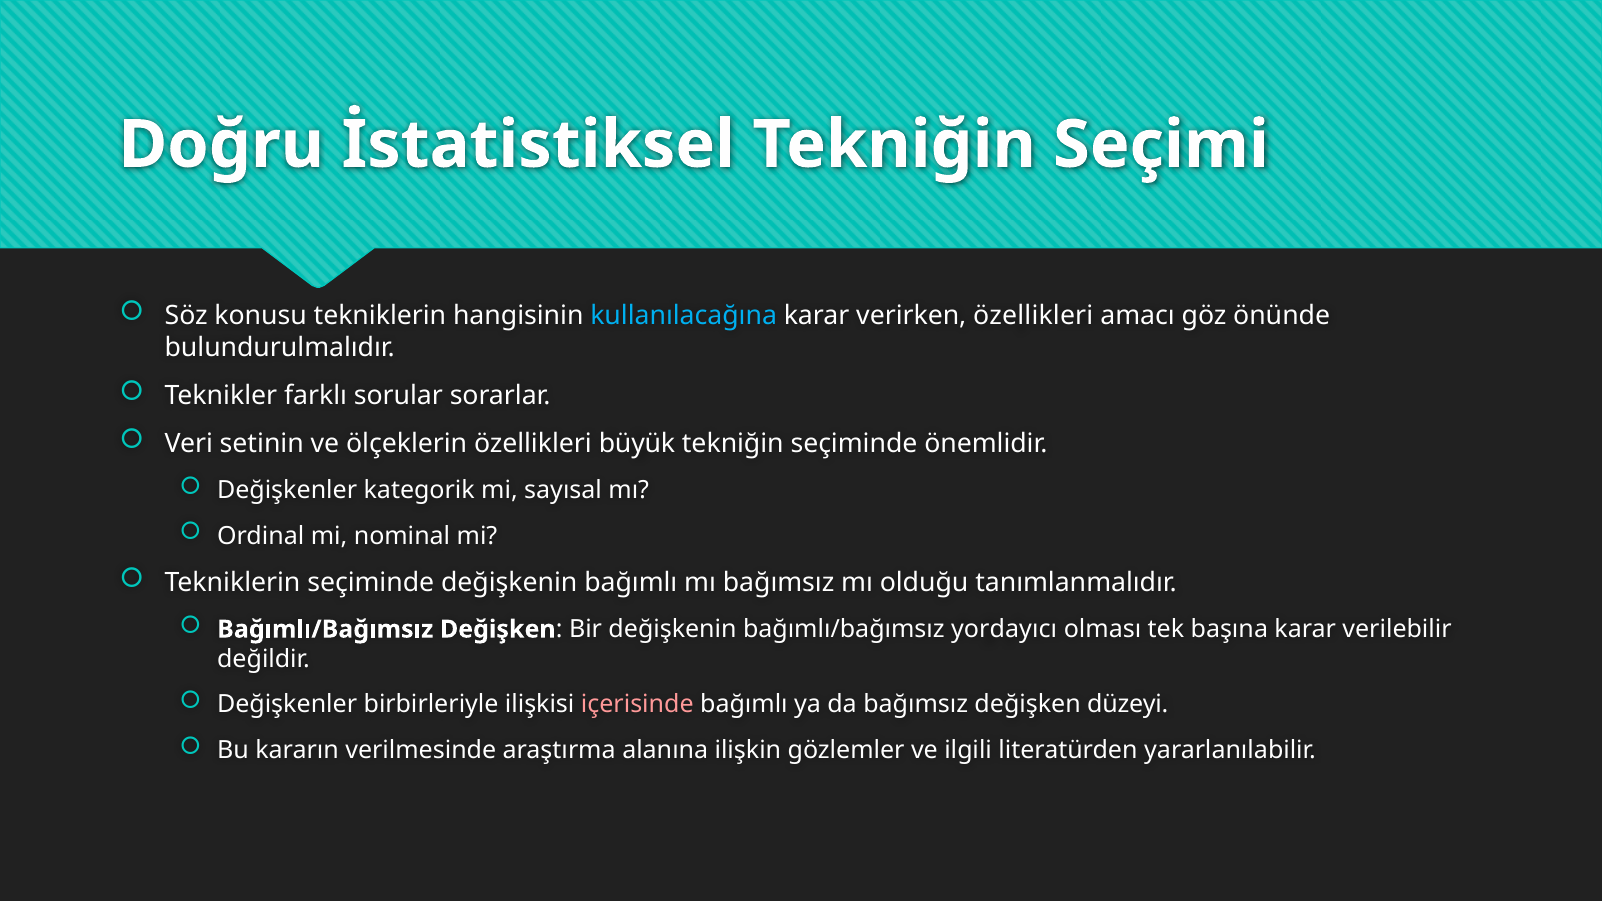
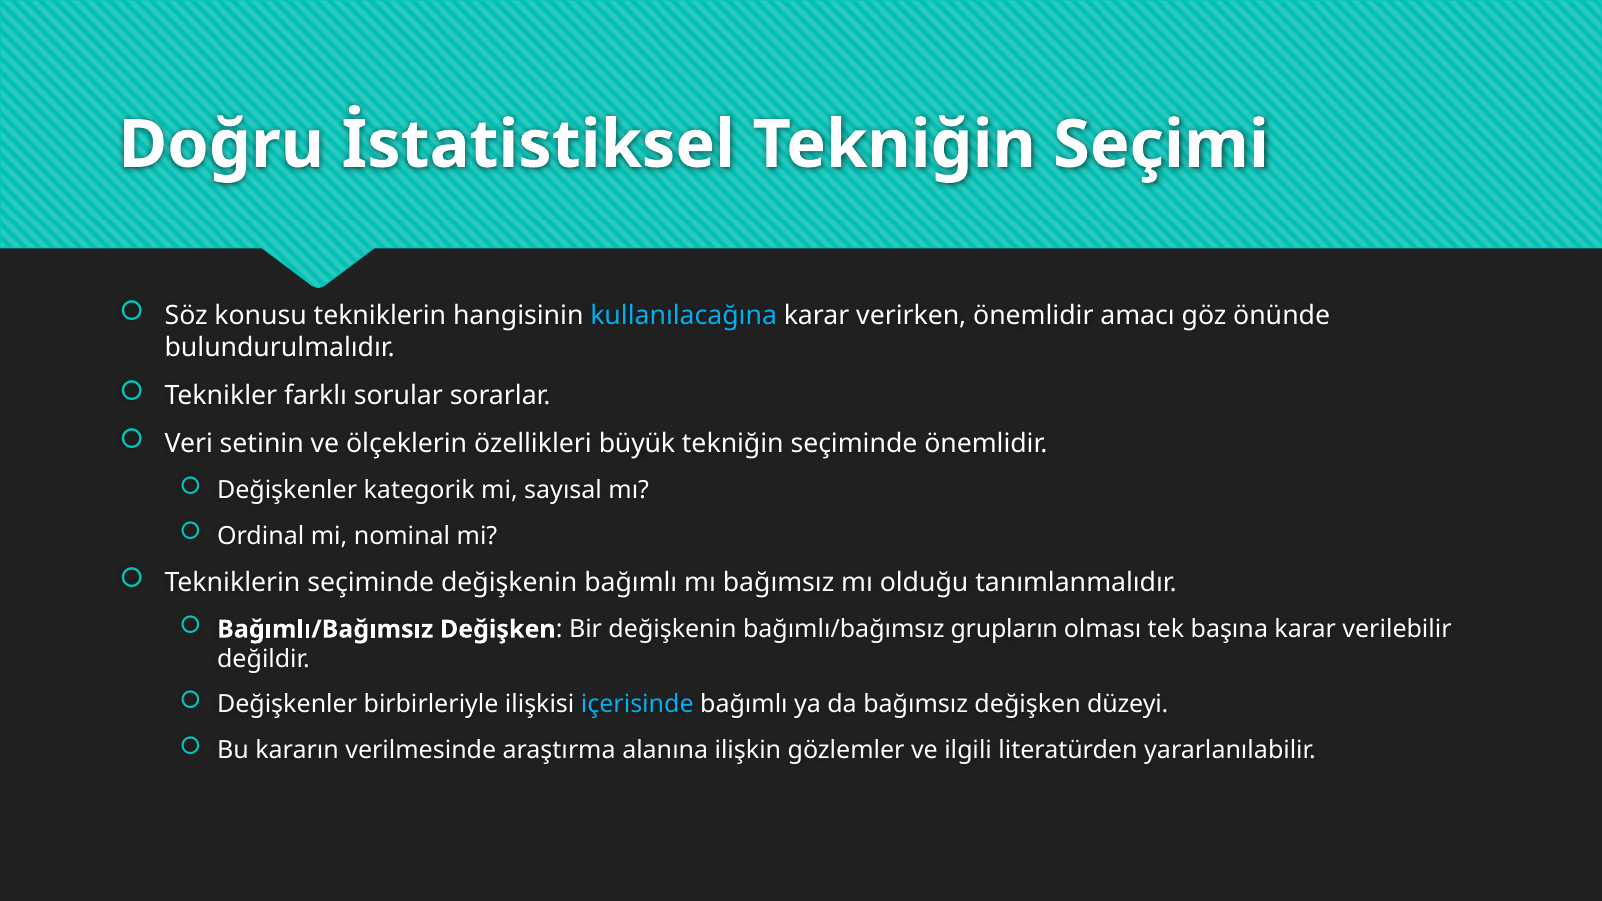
verirken özellikleri: özellikleri -> önemlidir (1033, 316)
yordayıcı: yordayıcı -> grupların (1004, 629)
içerisinde colour: pink -> light blue (637, 705)
